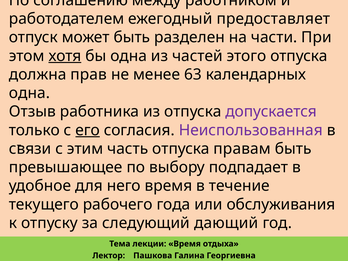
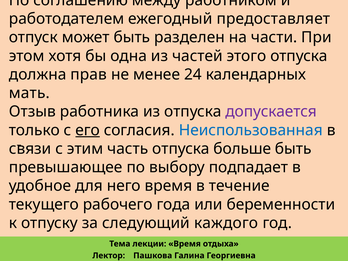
хотя underline: present -> none (65, 56)
63: 63 -> 24 (193, 74)
одна: одна -> мать (29, 93)
Неиспользованная colour: purple -> blue (251, 130)
правам: правам -> больше (242, 149)
обслуживания: обслуживания -> беременности (281, 204)
дающий: дающий -> каждого (226, 223)
